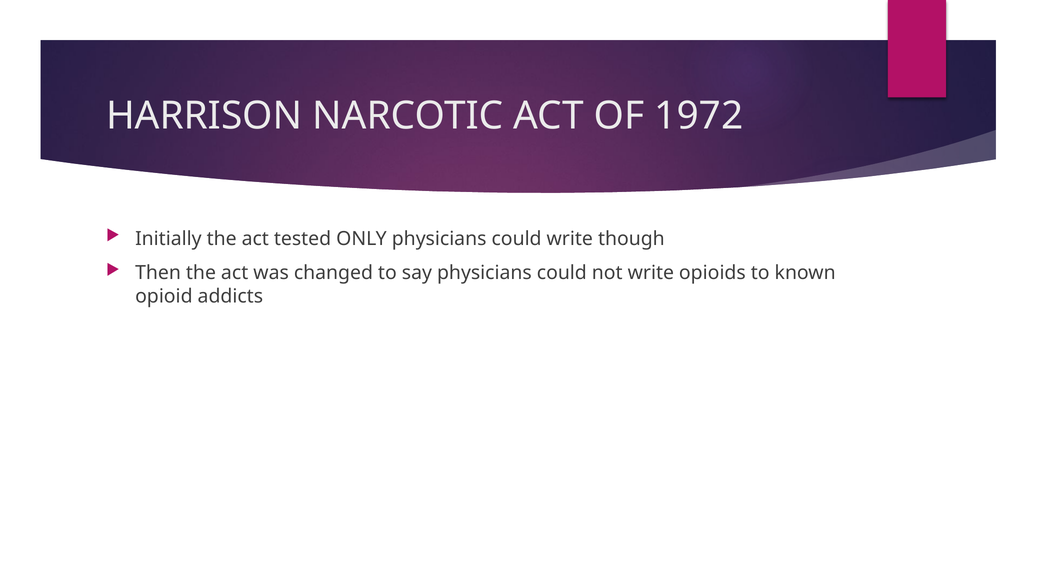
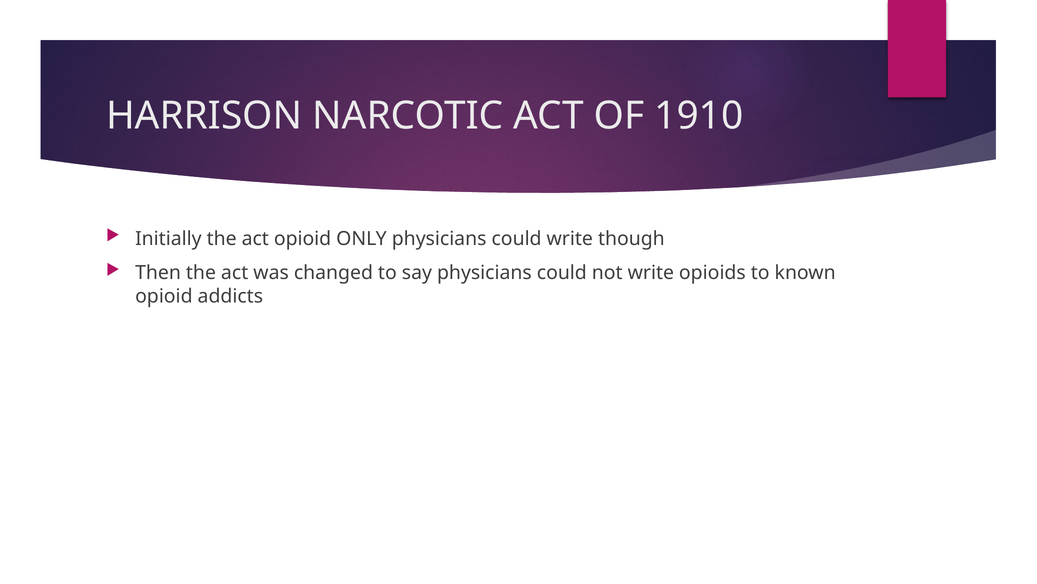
1972: 1972 -> 1910 (699, 116)
act tested: tested -> opioid (303, 238)
